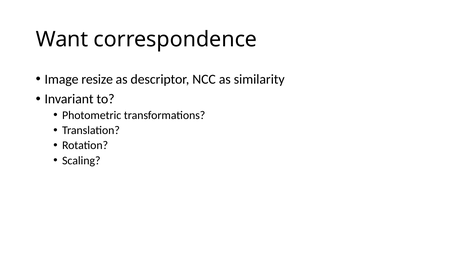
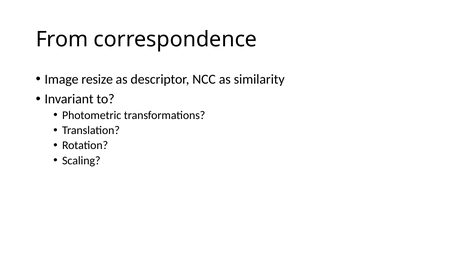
Want: Want -> From (62, 39)
